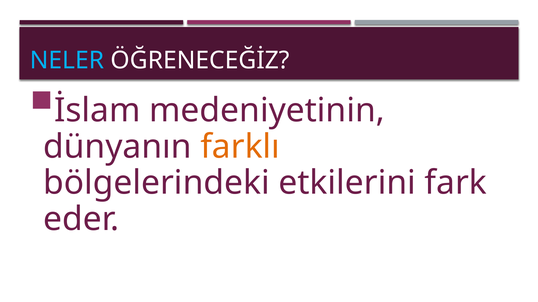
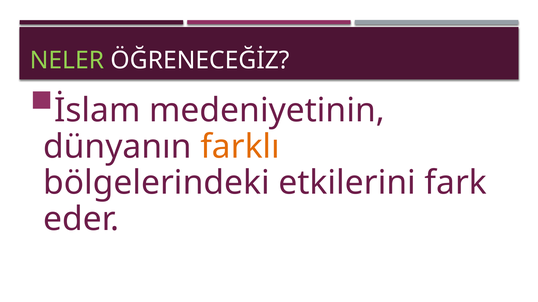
NELER colour: light blue -> light green (67, 61)
